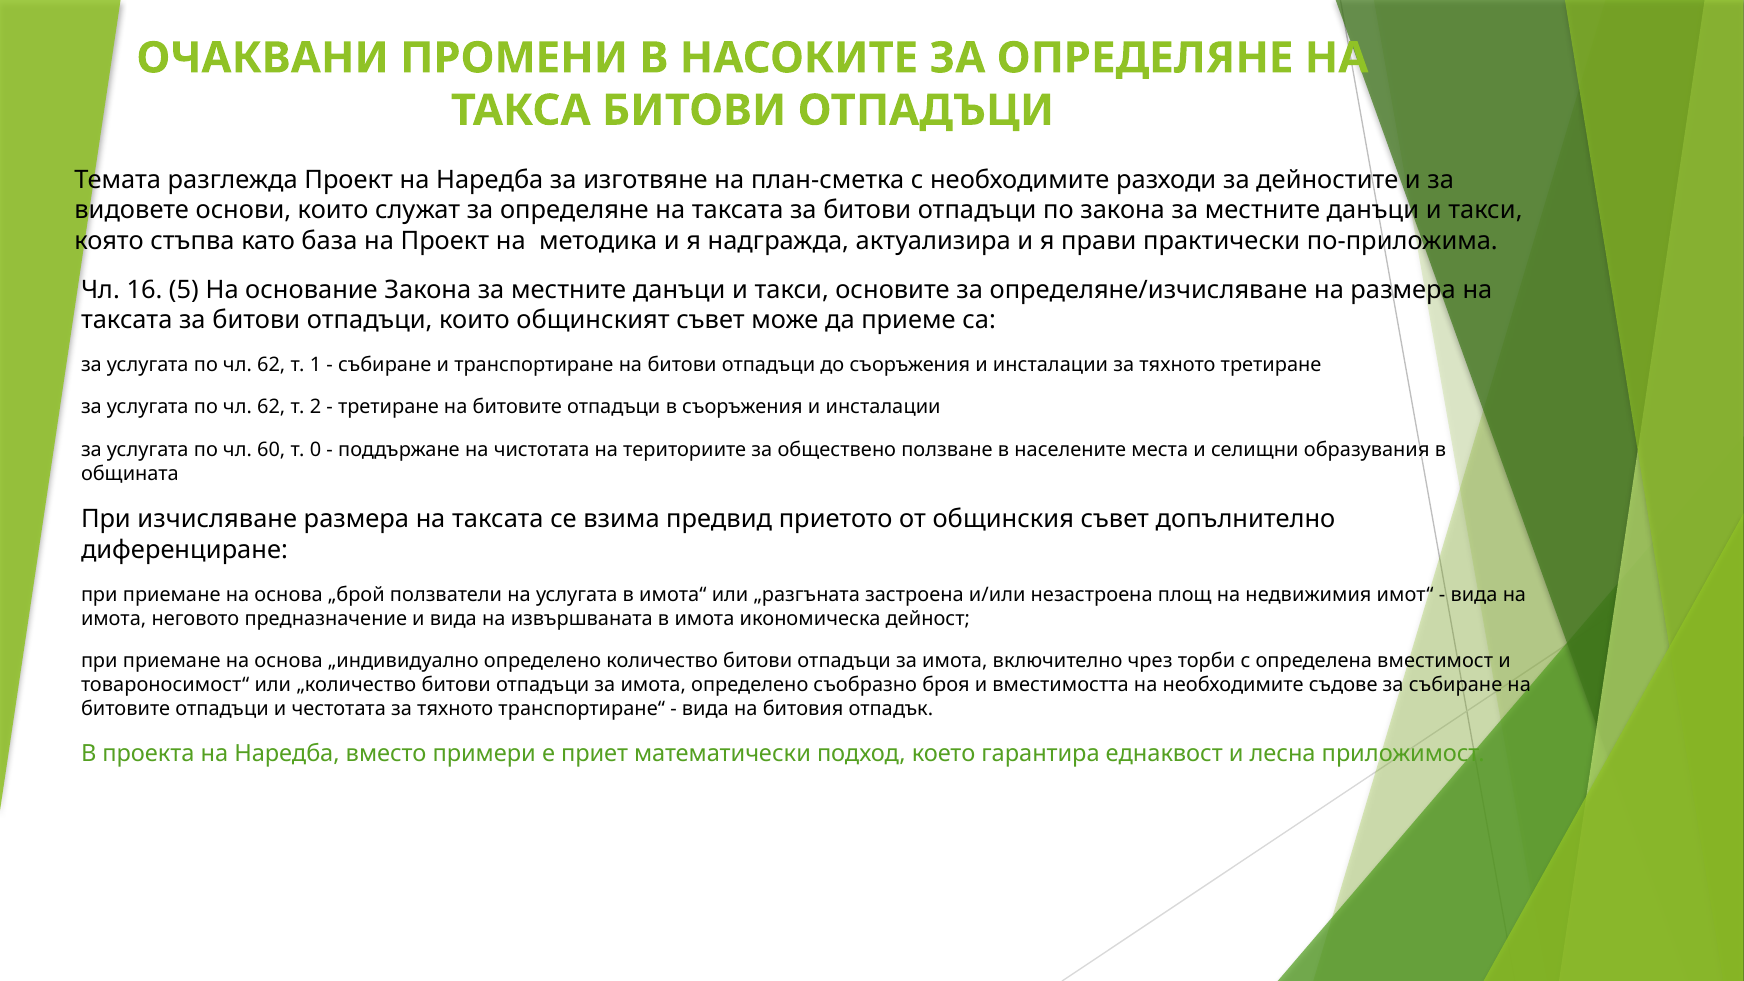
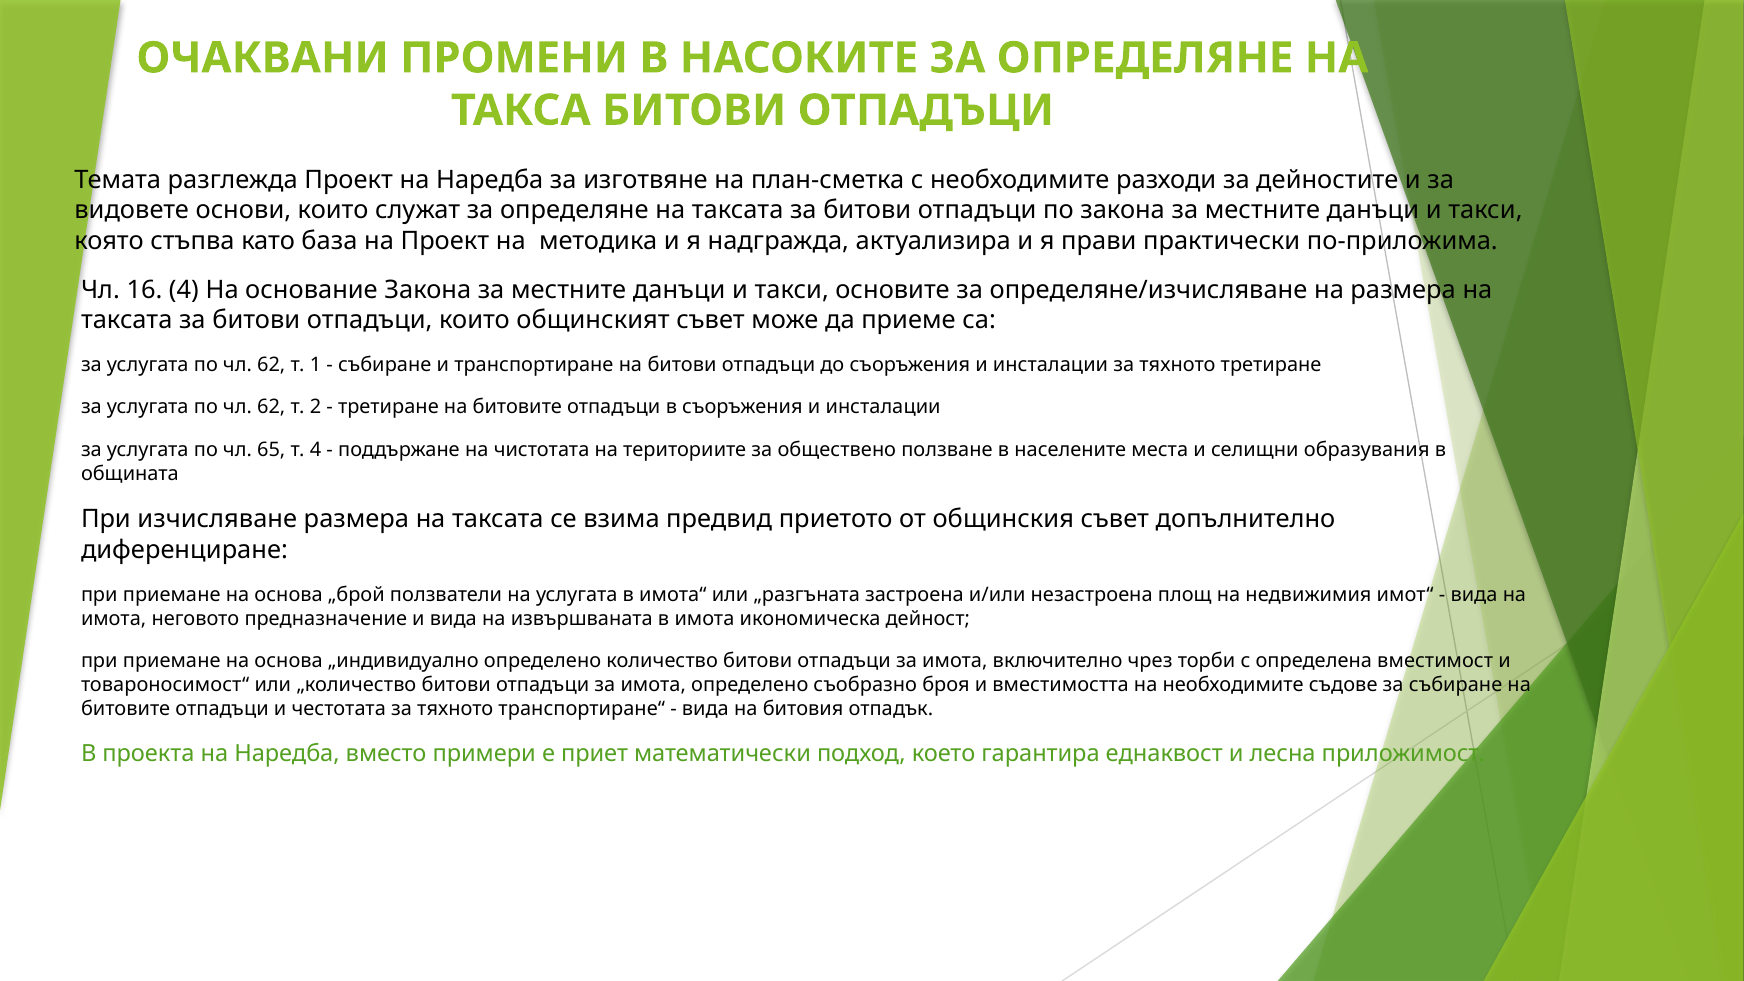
16 5: 5 -> 4 (184, 290)
60: 60 -> 65 (271, 450)
т 0: 0 -> 4 (315, 450)
